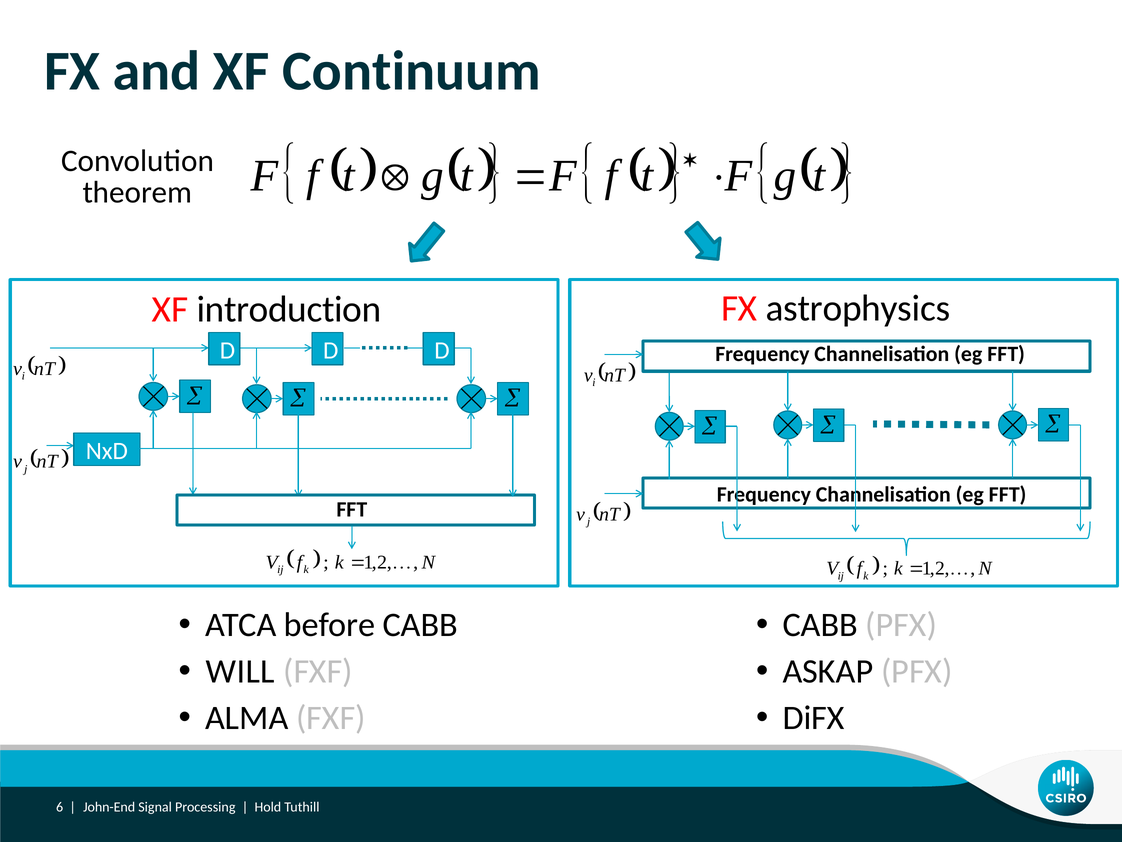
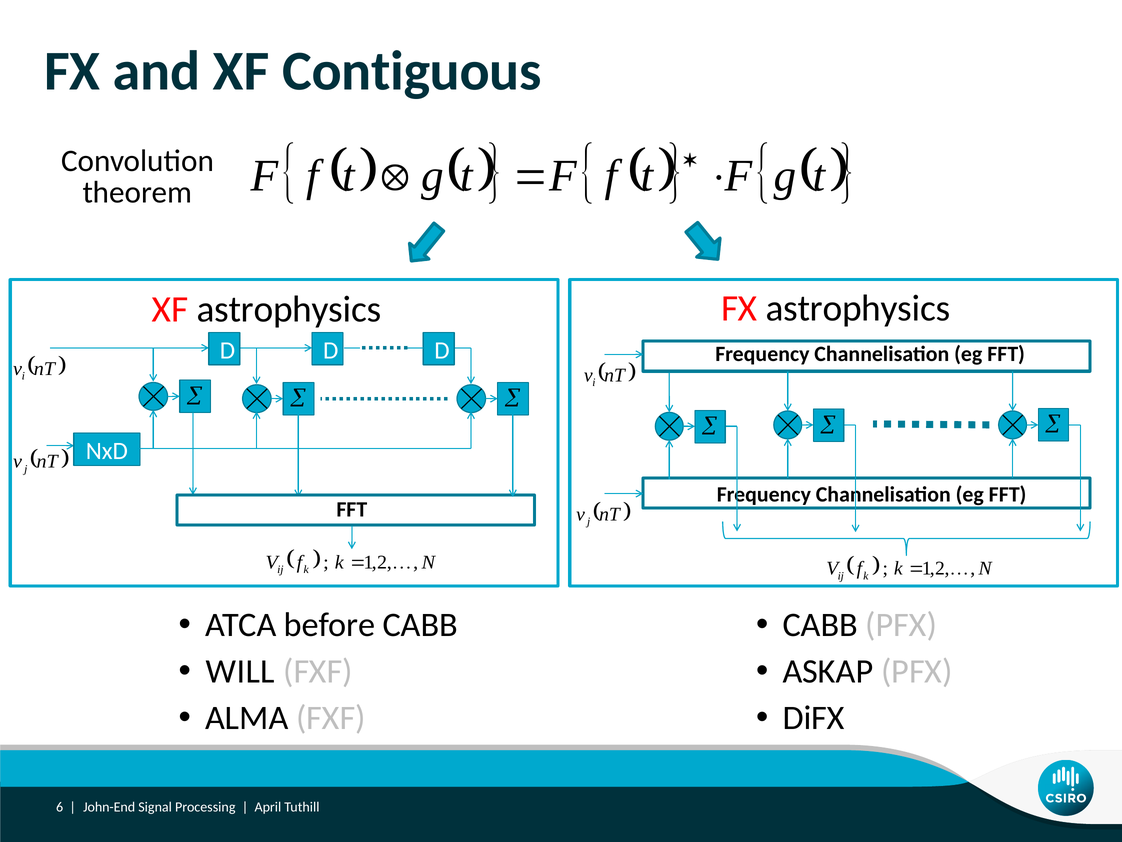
Continuum: Continuum -> Contiguous (412, 71)
XF introduction: introduction -> astrophysics (289, 309)
Hold: Hold -> April (268, 807)
